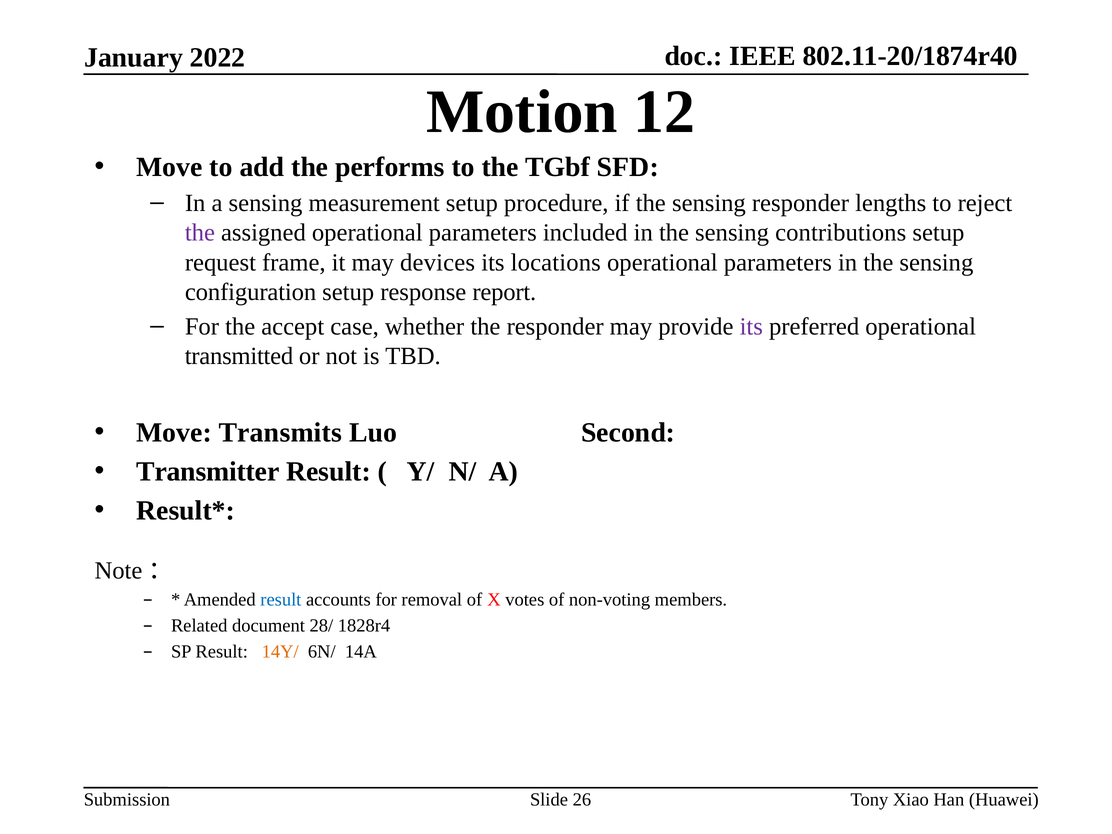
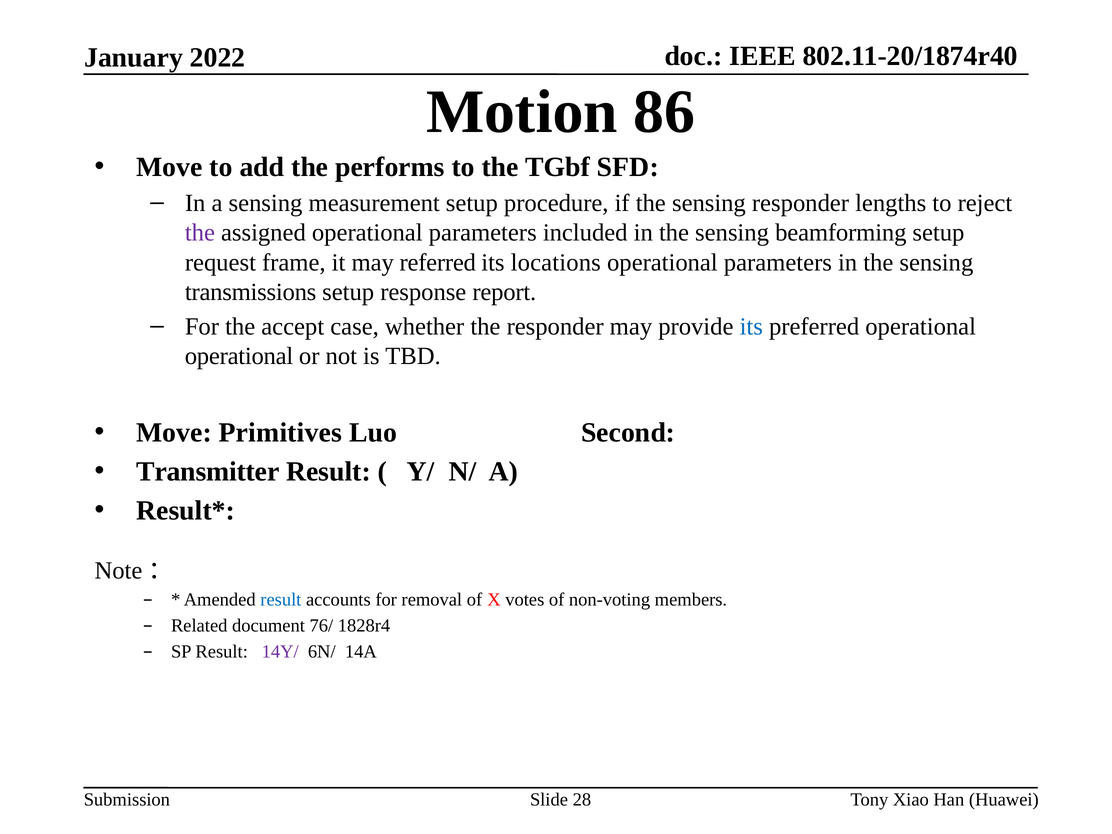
12: 12 -> 86 (664, 112)
contributions: contributions -> beamforming (841, 233)
devices: devices -> referred (438, 262)
configuration: configuration -> transmissions (251, 292)
its colour: purple -> blue (751, 327)
transmitted: transmitted -> operational (239, 356)
Transmits: Transmits -> Primitives (280, 433)
28/: 28/ -> 76/ (321, 626)
14Y/ colour: orange -> purple (280, 652)
26: 26 -> 28 (582, 800)
